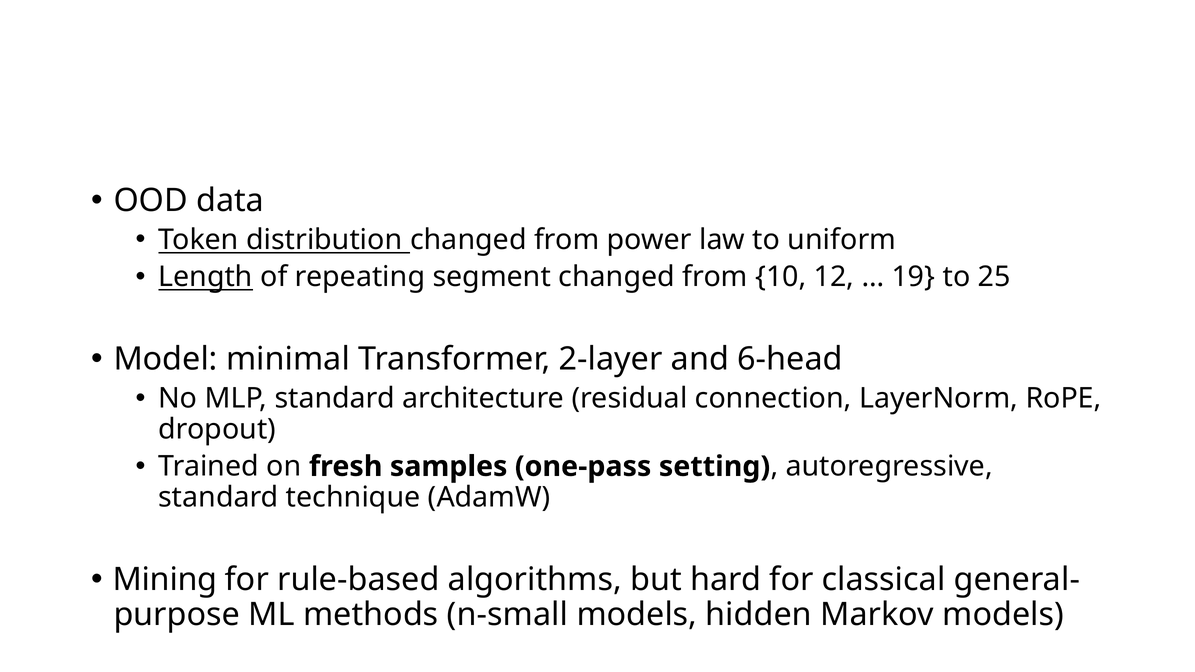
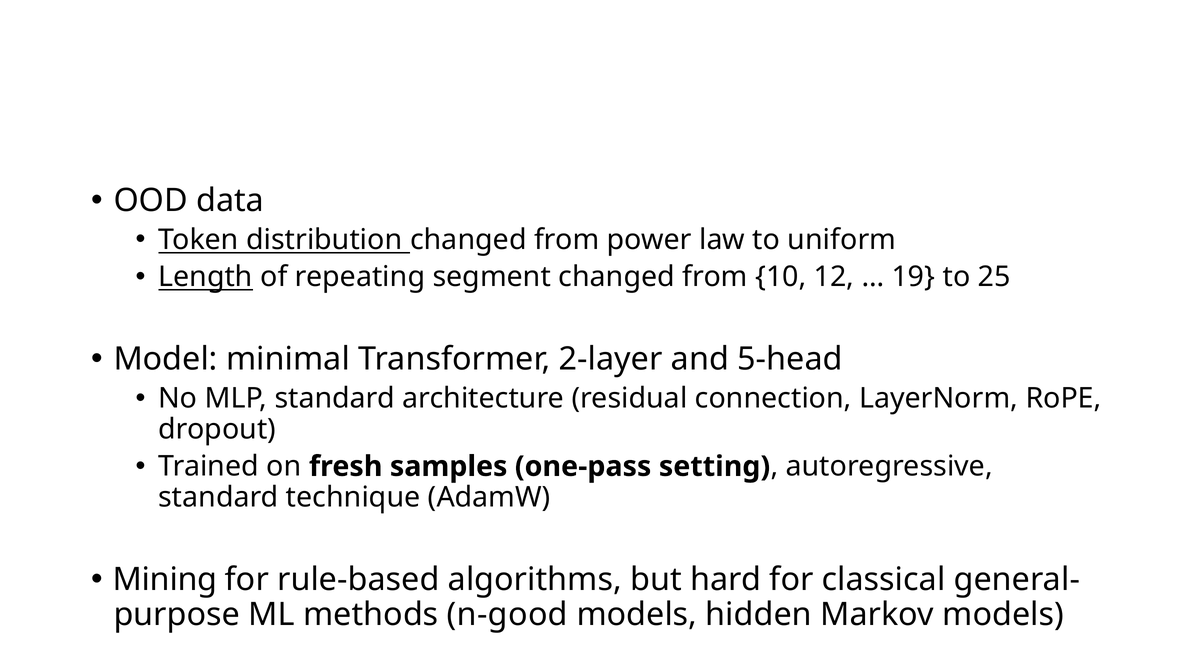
6-head: 6-head -> 5-head (790, 359)
n-small: n-small -> n-good (507, 615)
